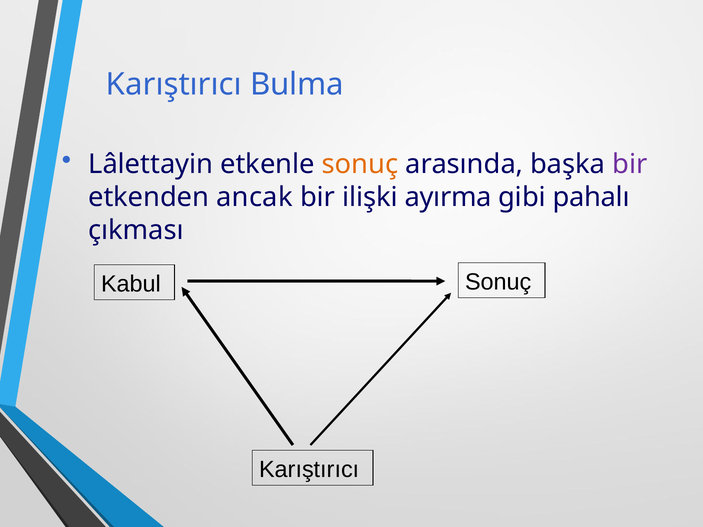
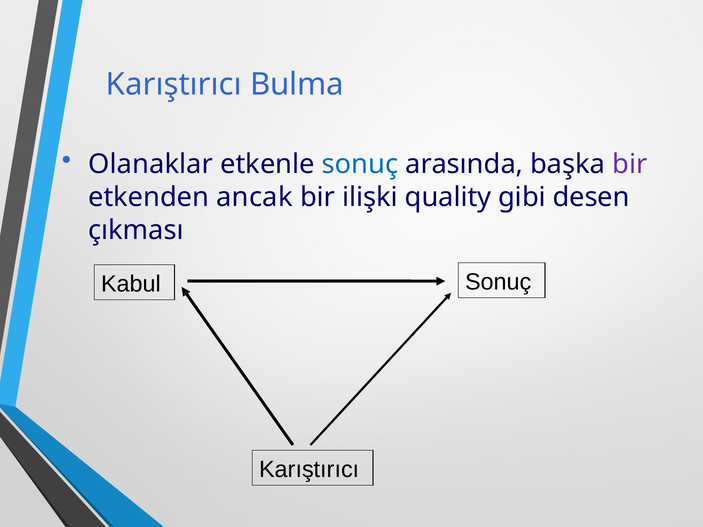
Lâlettayin: Lâlettayin -> Olanaklar (151, 165)
sonuç colour: orange -> blue (360, 165)
ayırma: ayırma -> quality (448, 197)
pahalı: pahalı -> desen (591, 197)
